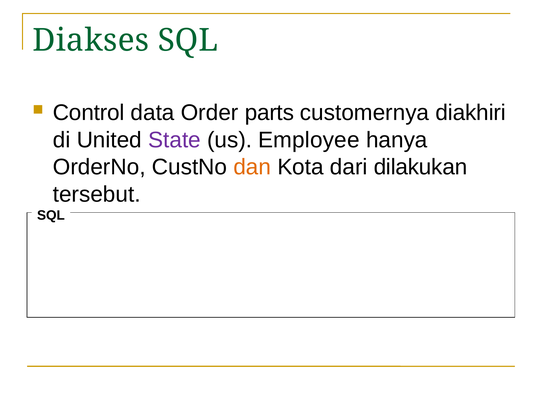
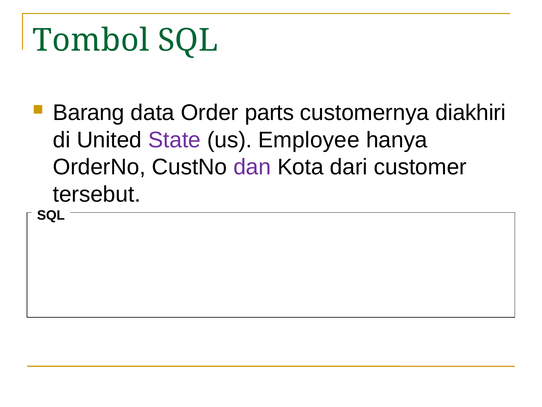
Diakses: Diakses -> Tombol (91, 40)
Control: Control -> Barang (89, 113)
dan colour: orange -> purple (252, 167)
dilakukan: dilakukan -> customer (420, 167)
